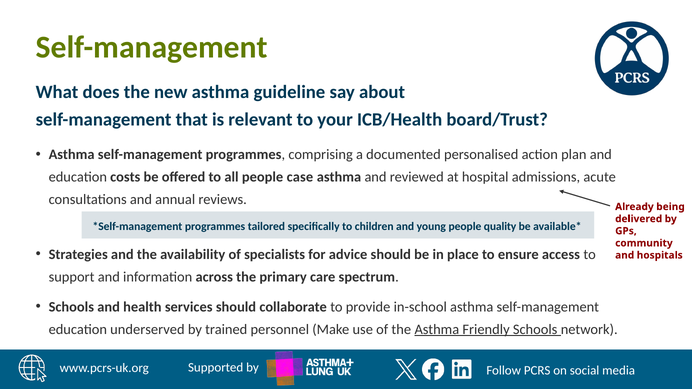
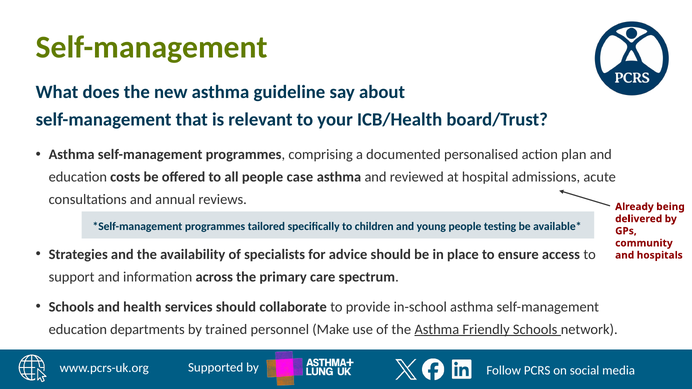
quality: quality -> testing (500, 226)
underserved: underserved -> departments (147, 330)
